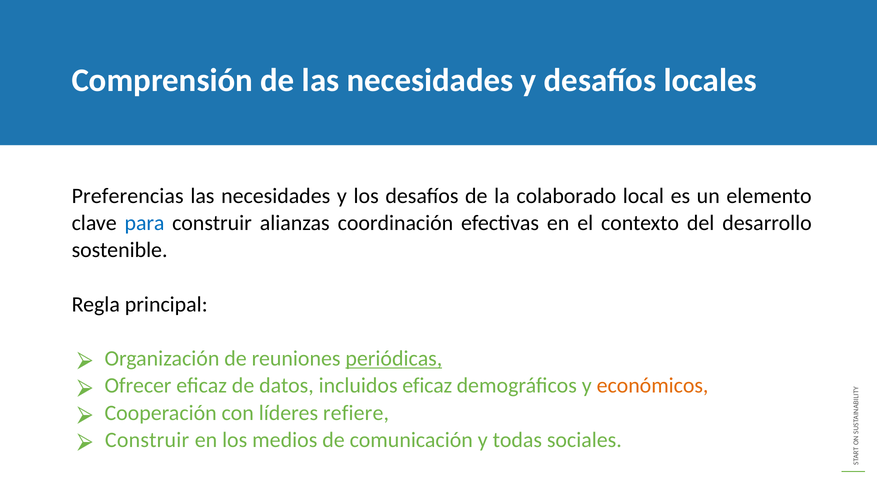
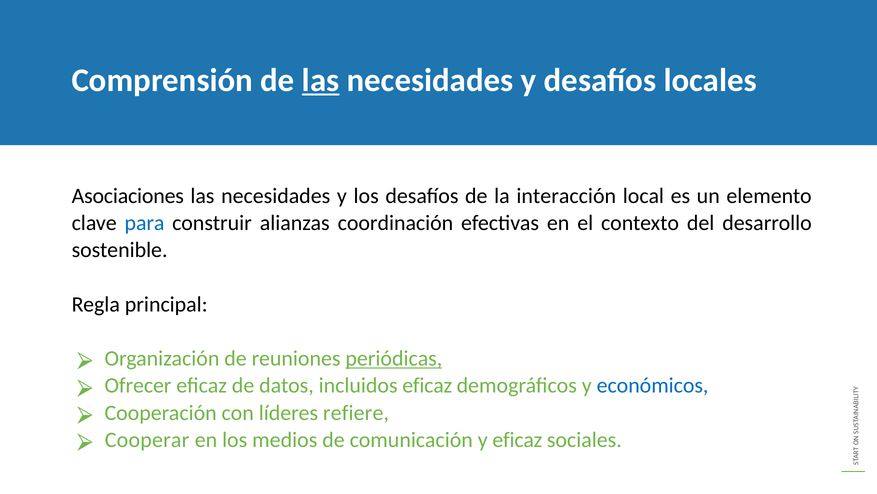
las underline: none -> present (321, 80)
Preferencias: Preferencias -> Asociaciones (128, 196)
colaborado: colaborado -> interacción (566, 196)
económicos colour: orange -> blue (653, 385)
Construir: Construir -> Cooperar (147, 439)
y todas: todas -> eficaz (517, 439)
